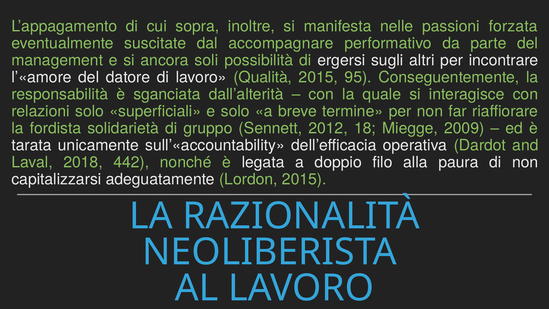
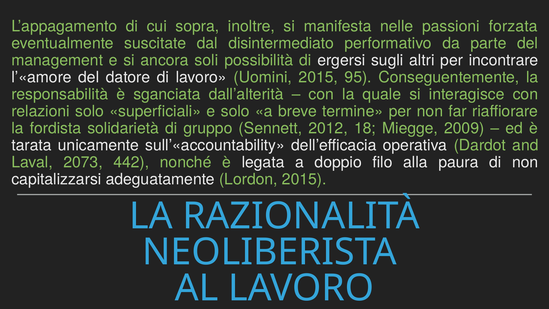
accompagnare: accompagnare -> disintermediato (281, 43)
Qualità: Qualità -> Uomini (263, 77)
2018: 2018 -> 2073 (83, 162)
